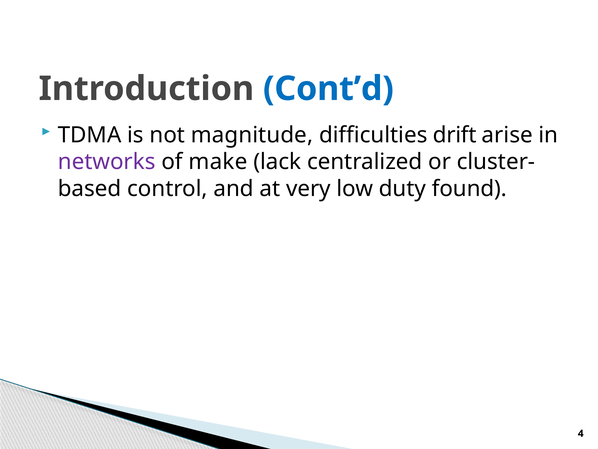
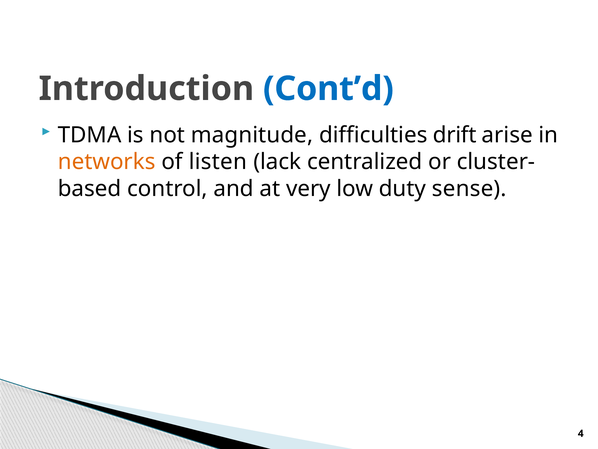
networks colour: purple -> orange (107, 162)
make: make -> listen (218, 162)
found: found -> sense (469, 189)
